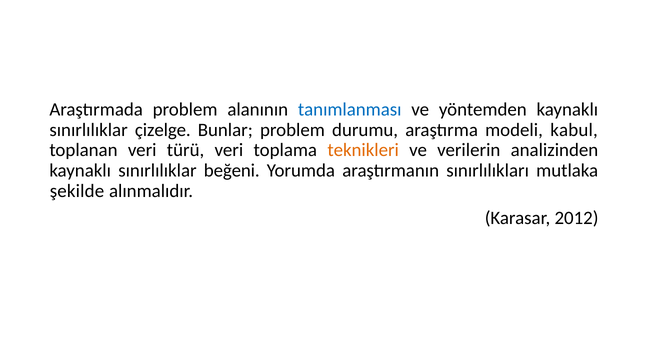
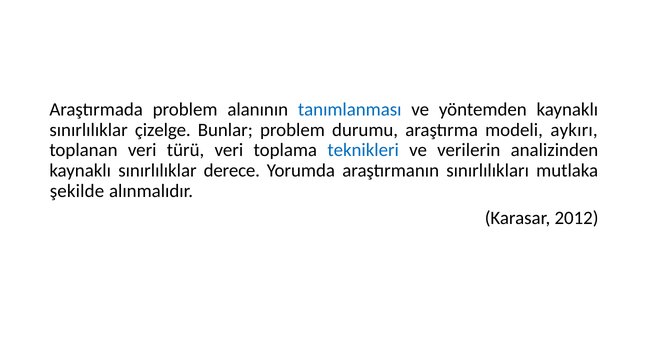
kabul: kabul -> aykırı (574, 130)
teknikleri colour: orange -> blue (363, 150)
beğeni: beğeni -> derece (232, 171)
